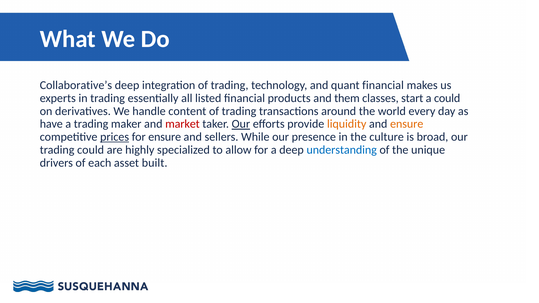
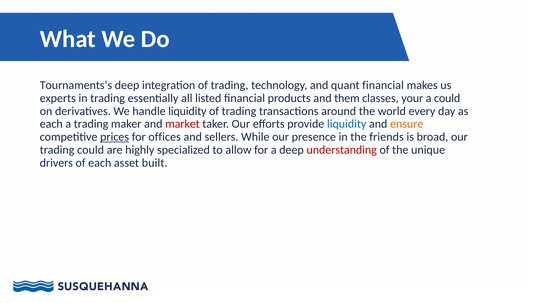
Collaborative’s: Collaborative’s -> Tournaments’s (76, 85)
start: start -> your (412, 98)
handle content: content -> liquidity (187, 111)
have: have -> each (51, 124)
Our underline: present -> none (241, 124)
liquidity colour: orange -> blue (347, 124)
for ensure: ensure -> offices (165, 137)
culture: culture -> friends (387, 137)
understanding colour: blue -> red (342, 150)
